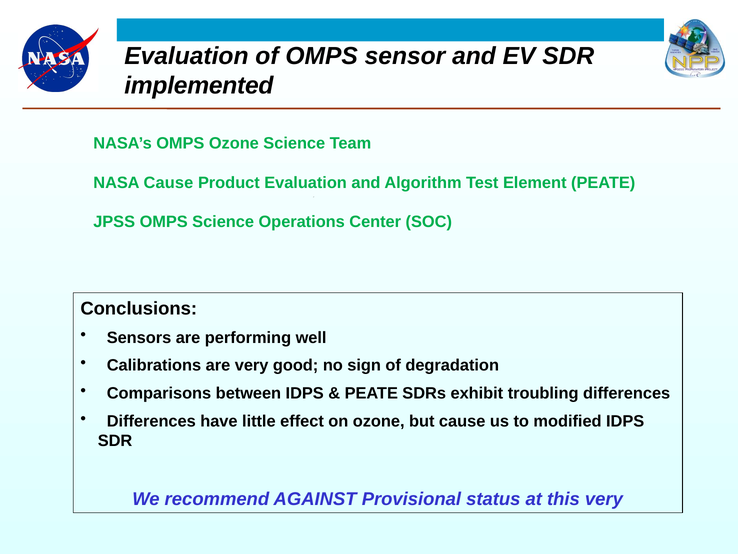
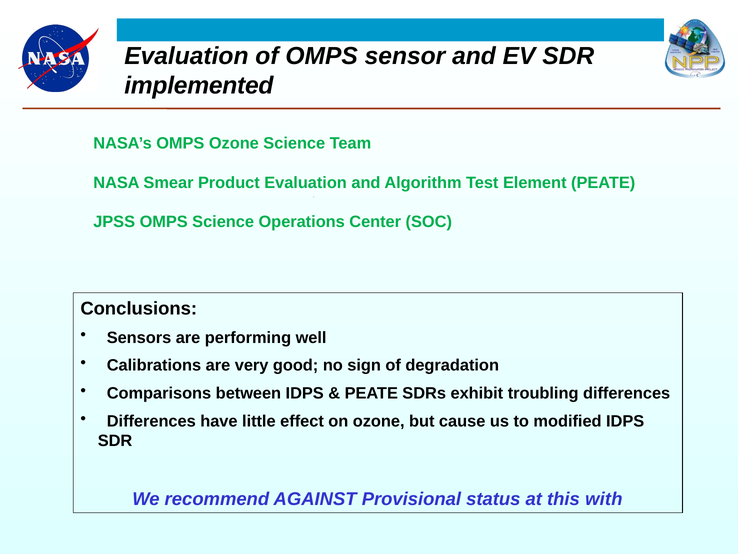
NASA Cause: Cause -> Smear (168, 183)
this very: very -> with (604, 499)
